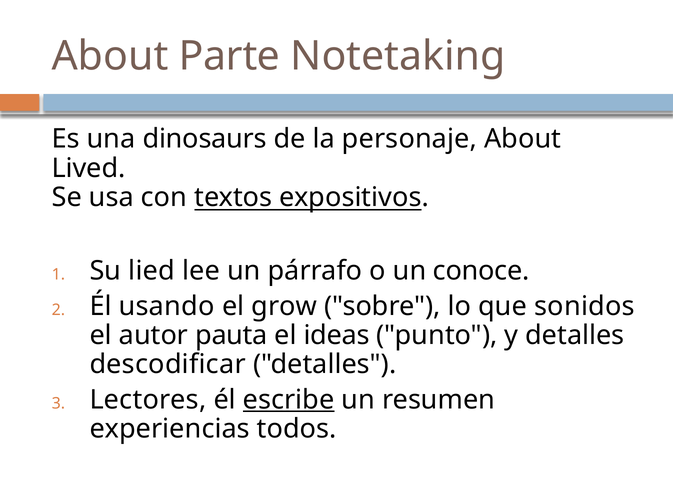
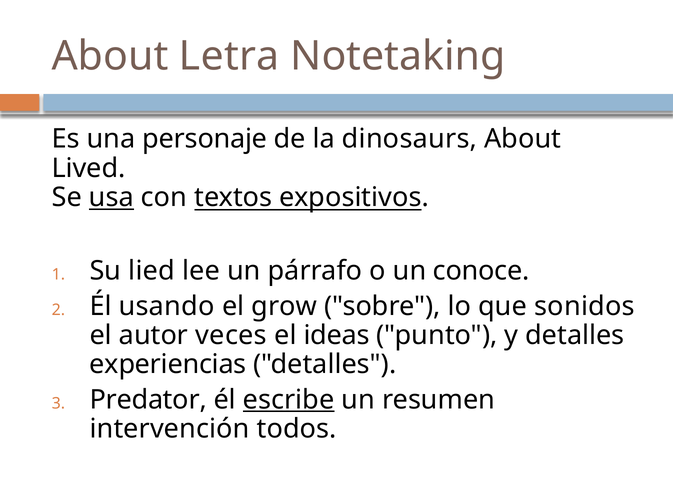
Parte: Parte -> Letra (229, 56)
dinosaurs: dinosaurs -> personaje (205, 139)
personaje: personaje -> dinosaurs (409, 139)
usa underline: none -> present (111, 198)
pauta: pauta -> veces (231, 336)
descodificar: descodificar -> experiencias (168, 365)
Lectores: Lectores -> Predator (148, 400)
experiencias: experiencias -> intervención (170, 430)
